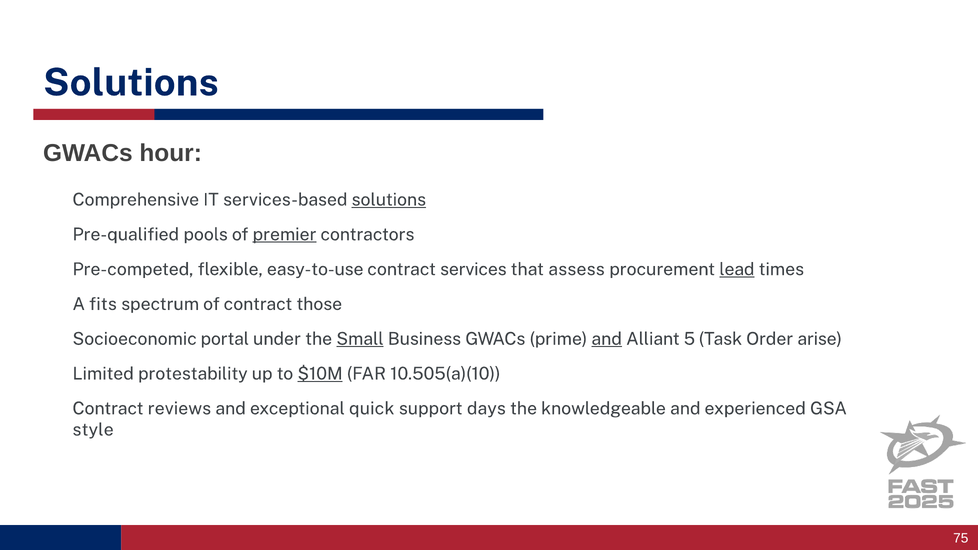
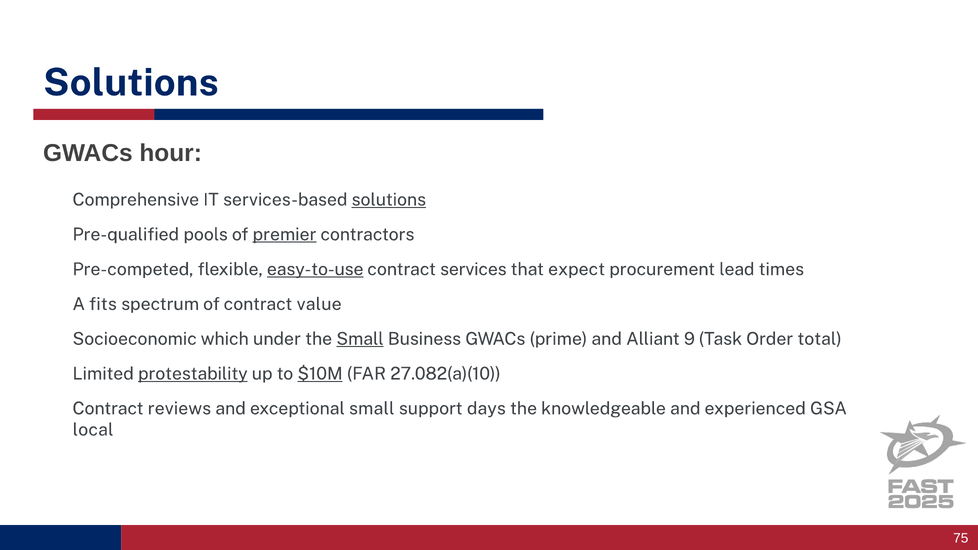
easy-to-use underline: none -> present (315, 269)
assess: assess -> expect (577, 269)
lead underline: present -> none (737, 269)
those: those -> value (319, 304)
portal: portal -> which (225, 339)
and underline: present -> none (607, 339)
5: 5 -> 9 (689, 339)
arise: arise -> total (820, 339)
protestability underline: none -> present (193, 374)
10.505(a)(10: 10.505(a)(10 -> 27.082(a)(10 (445, 374)
exceptional quick: quick -> small (372, 409)
style: style -> local (93, 430)
